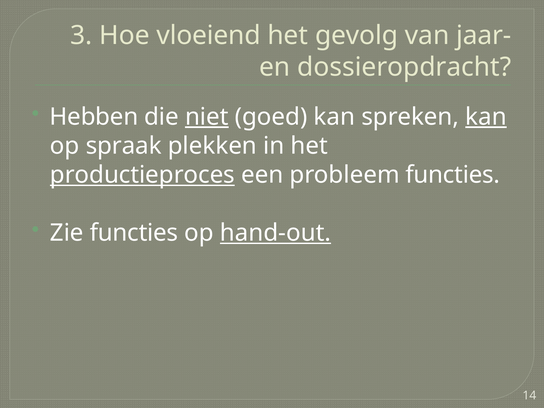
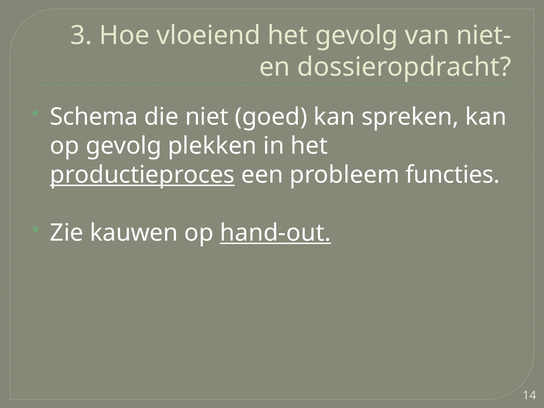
jaar-: jaar- -> niet- (484, 35)
Hebben: Hebben -> Schema (94, 117)
niet underline: present -> none (207, 117)
kan underline: present -> none (486, 117)
op spraak: spraak -> gevolg (124, 146)
Zie functies: functies -> kauwen (134, 233)
